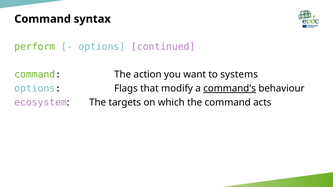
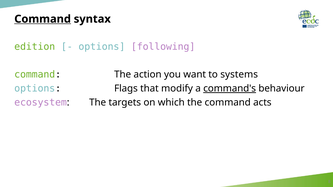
Command underline: none -> present (43, 19)
perform: perform -> edition (35, 47)
continued: continued -> following (163, 47)
